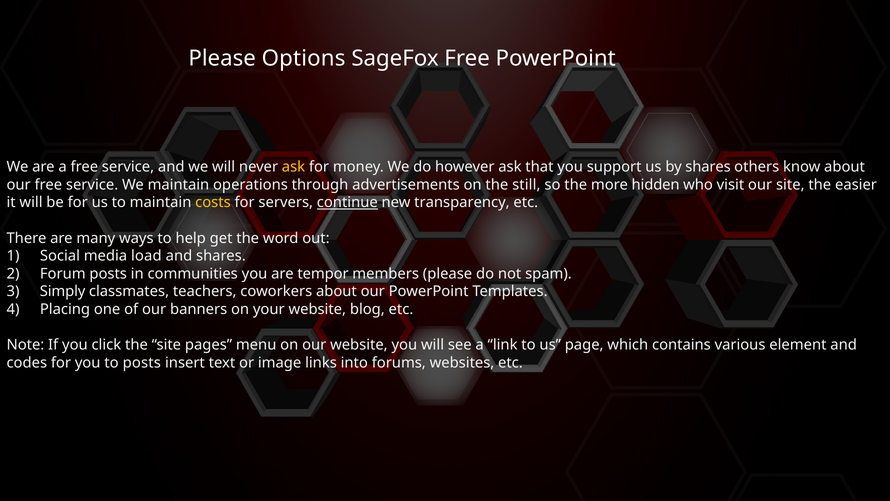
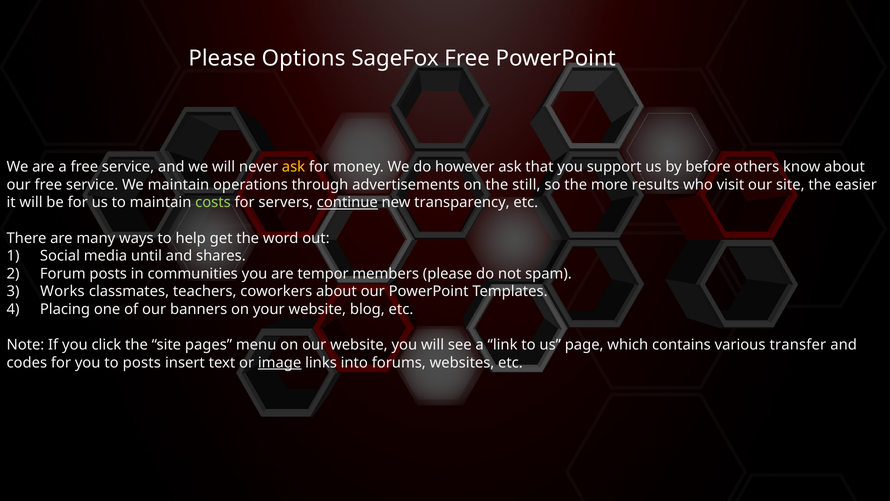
by shares: shares -> before (708, 167)
hidden: hidden -> results (655, 185)
costs colour: yellow -> light green (213, 202)
load: load -> until (146, 256)
Simply: Simply -> Works (62, 291)
element: element -> transfer (798, 345)
image underline: none -> present (280, 363)
